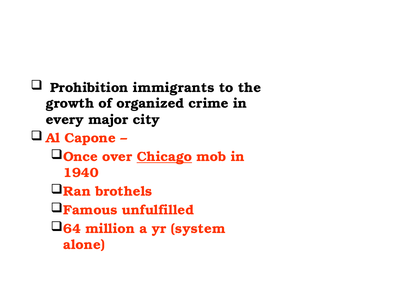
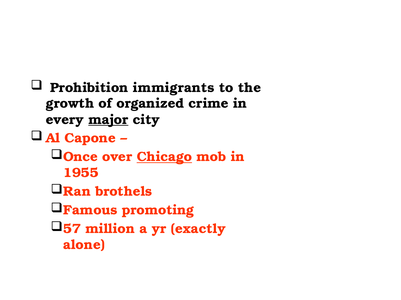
major underline: none -> present (108, 120)
1940: 1940 -> 1955 (81, 173)
unfulfilled: unfulfilled -> promoting (158, 211)
64: 64 -> 57 (72, 229)
system: system -> exactly (198, 229)
